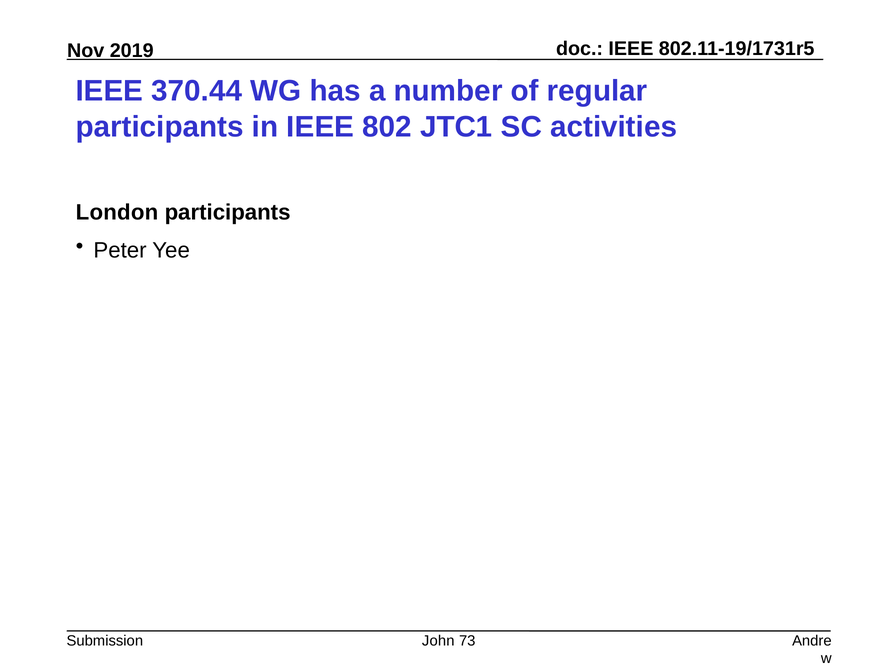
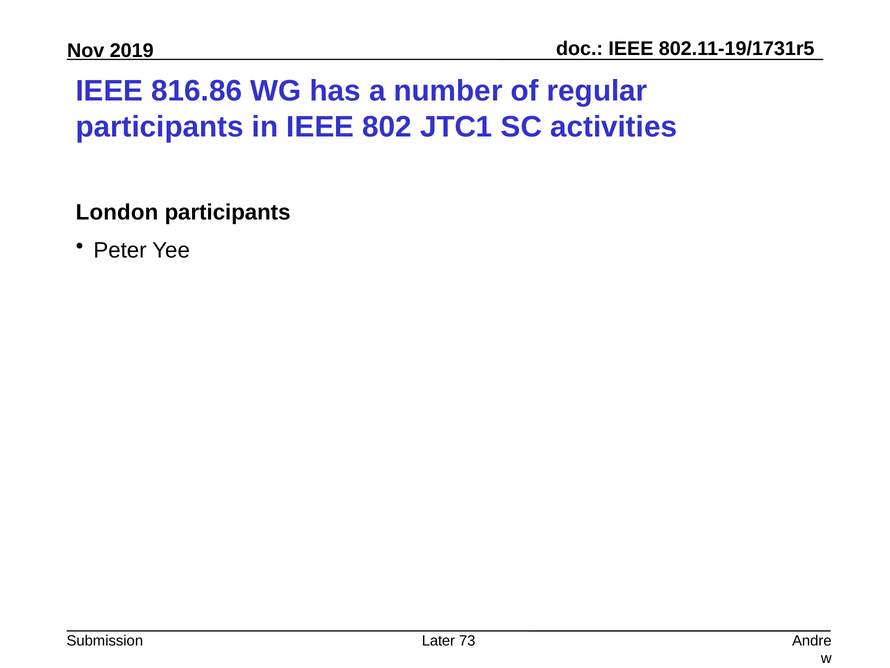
370.44: 370.44 -> 816.86 (197, 91)
John: John -> Later (438, 640)
